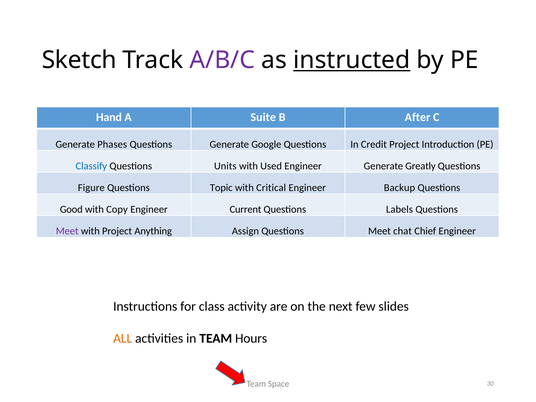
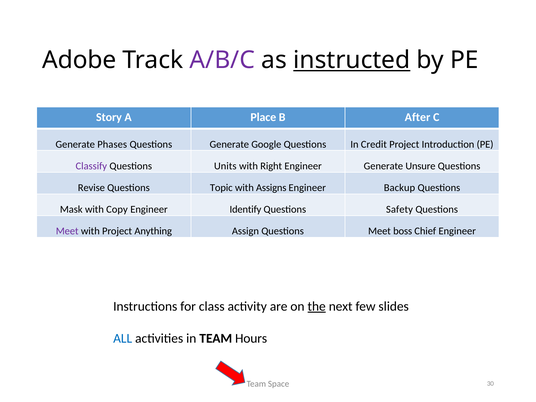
Sketch: Sketch -> Adobe (79, 60)
Hand: Hand -> Story (109, 117)
Suite: Suite -> Place (263, 117)
Classify colour: blue -> purple (91, 166)
Used: Used -> Right (271, 166)
Greatly: Greatly -> Unsure (420, 166)
Figure: Figure -> Revise (91, 188)
Critical: Critical -> Assigns (271, 188)
Good: Good -> Mask (71, 209)
Current: Current -> Identify (245, 209)
Labels: Labels -> Safety (399, 209)
chat: chat -> boss (403, 231)
the underline: none -> present (317, 306)
ALL colour: orange -> blue (123, 339)
